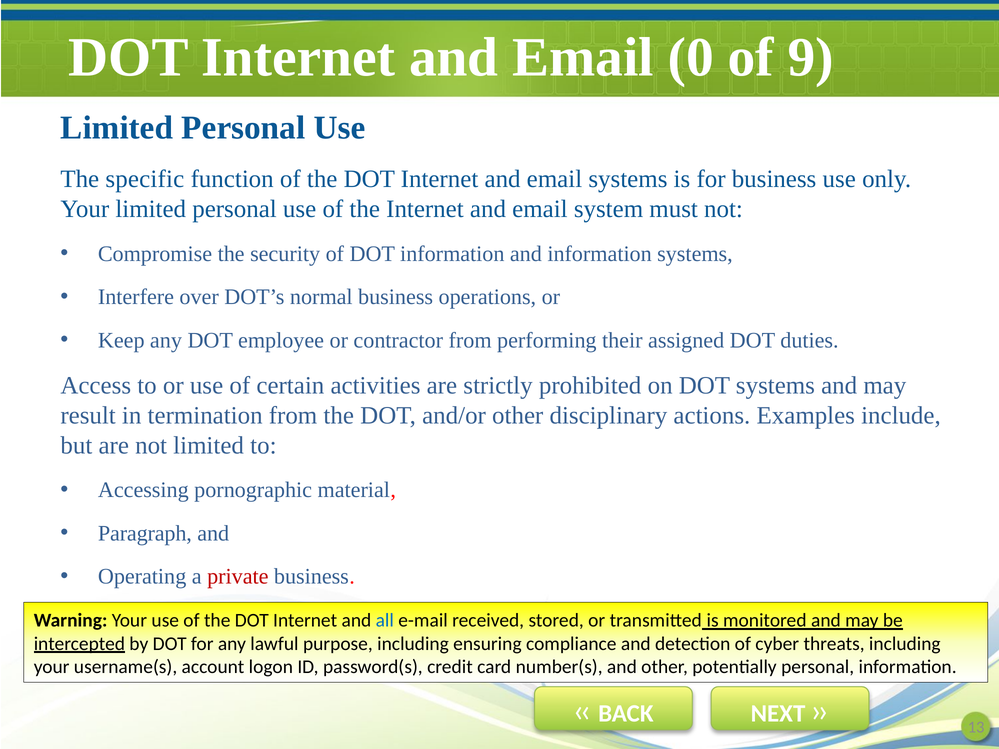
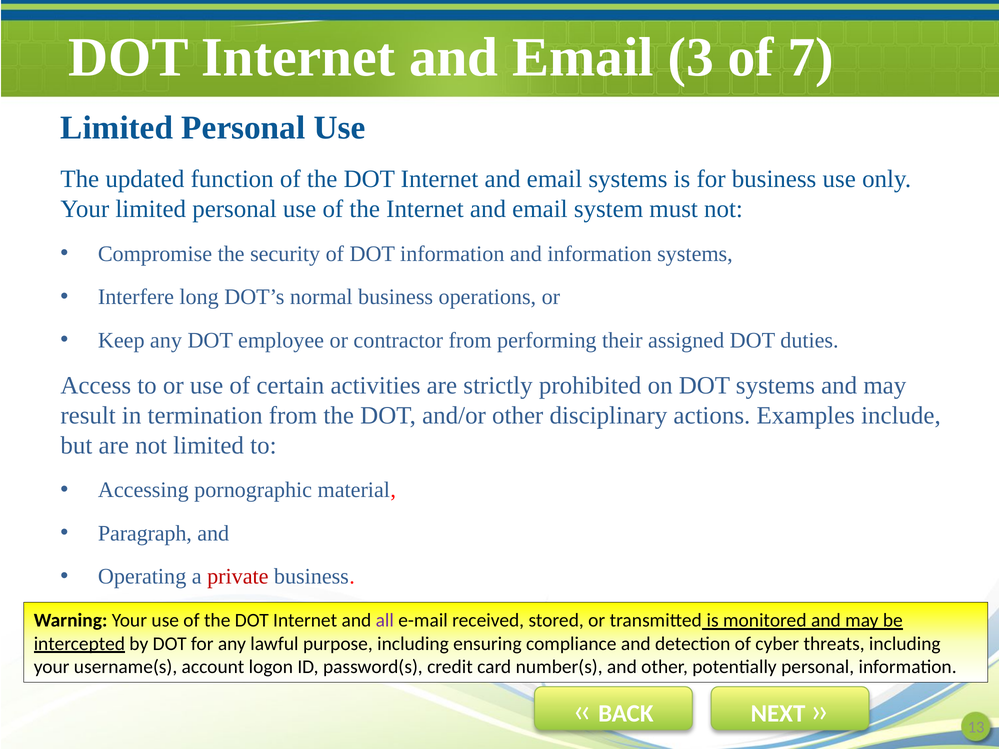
0: 0 -> 3 (691, 58)
9: 9 -> 7 (811, 58)
specific: specific -> updated (145, 179)
over: over -> long (199, 297)
all colour: blue -> purple (385, 621)
